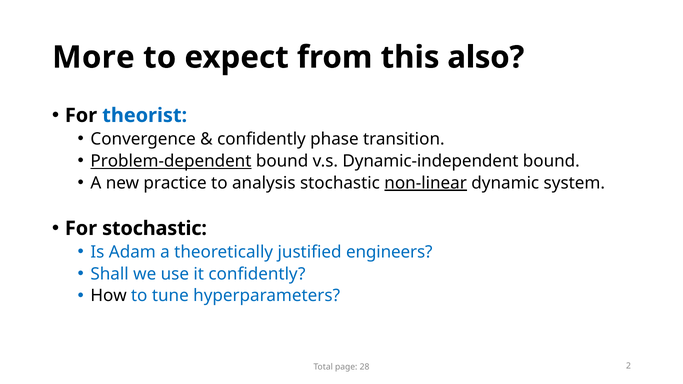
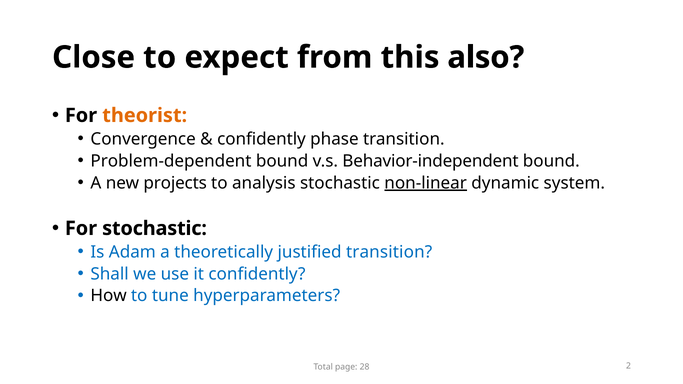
More: More -> Close (94, 57)
theorist colour: blue -> orange (145, 115)
Problem-dependent underline: present -> none (171, 161)
Dynamic-independent: Dynamic-independent -> Behavior-independent (430, 161)
practice: practice -> projects (175, 183)
justified engineers: engineers -> transition (389, 252)
